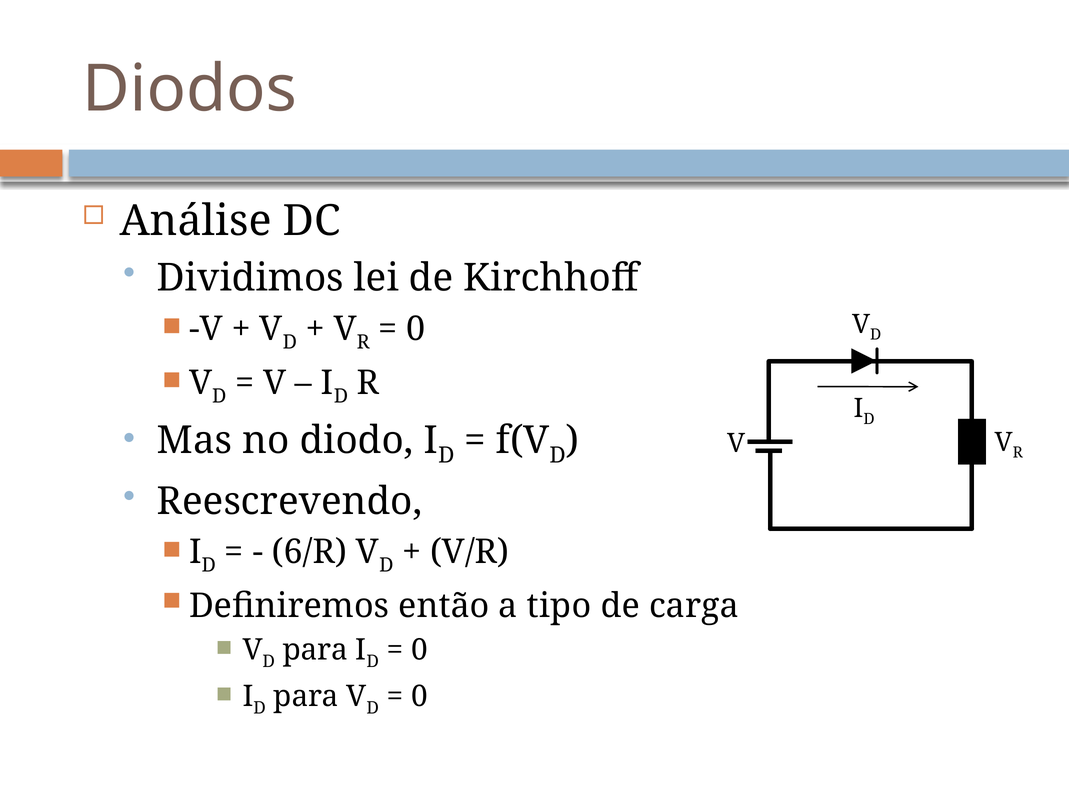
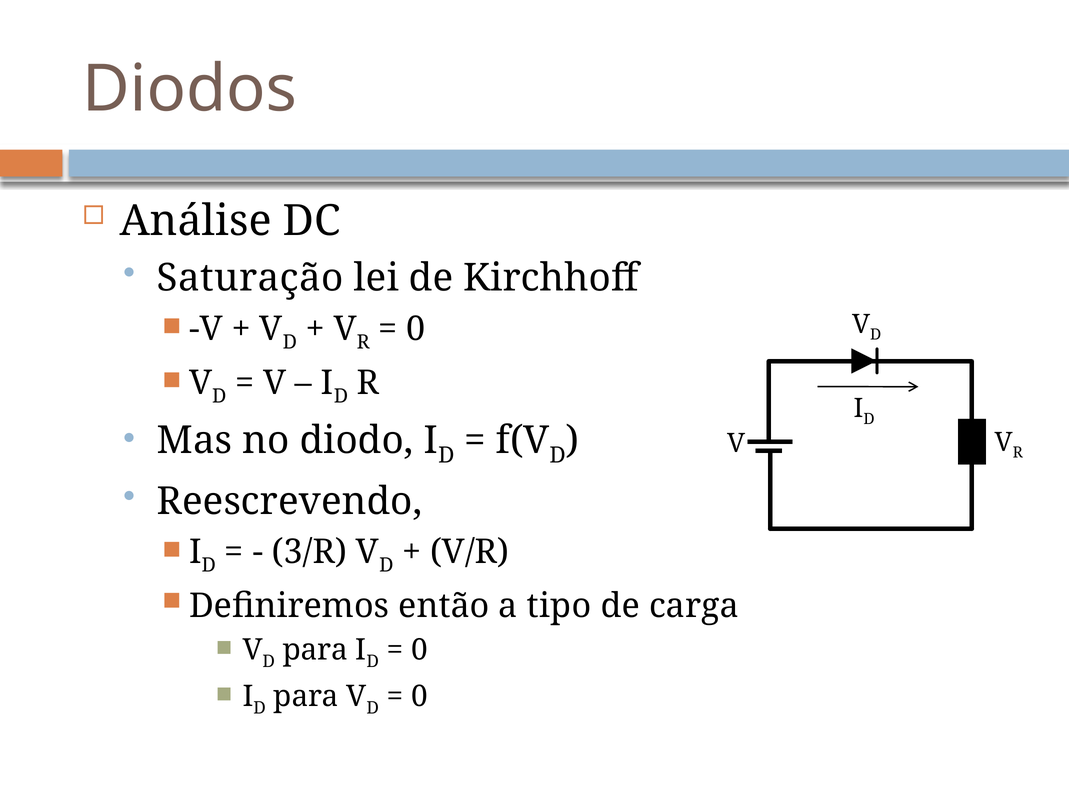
Dividimos: Dividimos -> Saturação (250, 278)
6/R: 6/R -> 3/R (309, 552)
